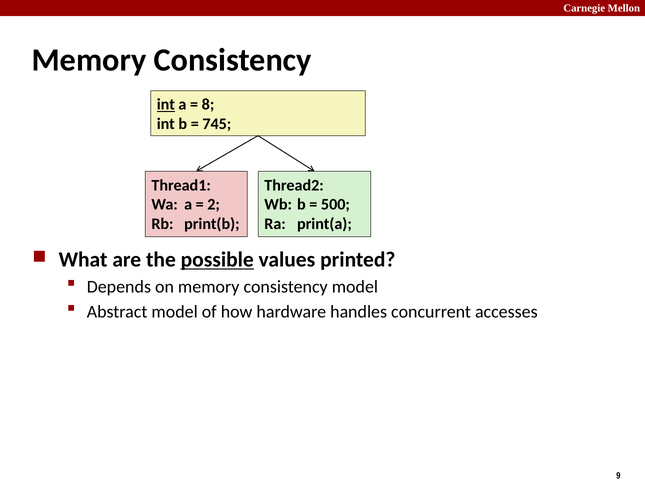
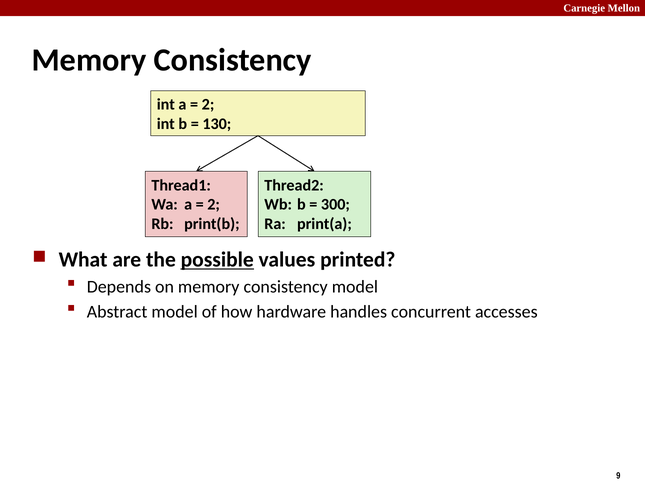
int underline: present -> none (166, 105)
8: 8 -> 2 (208, 105)
745: 745 -> 130 (217, 124)
500: 500 -> 300 (335, 204)
